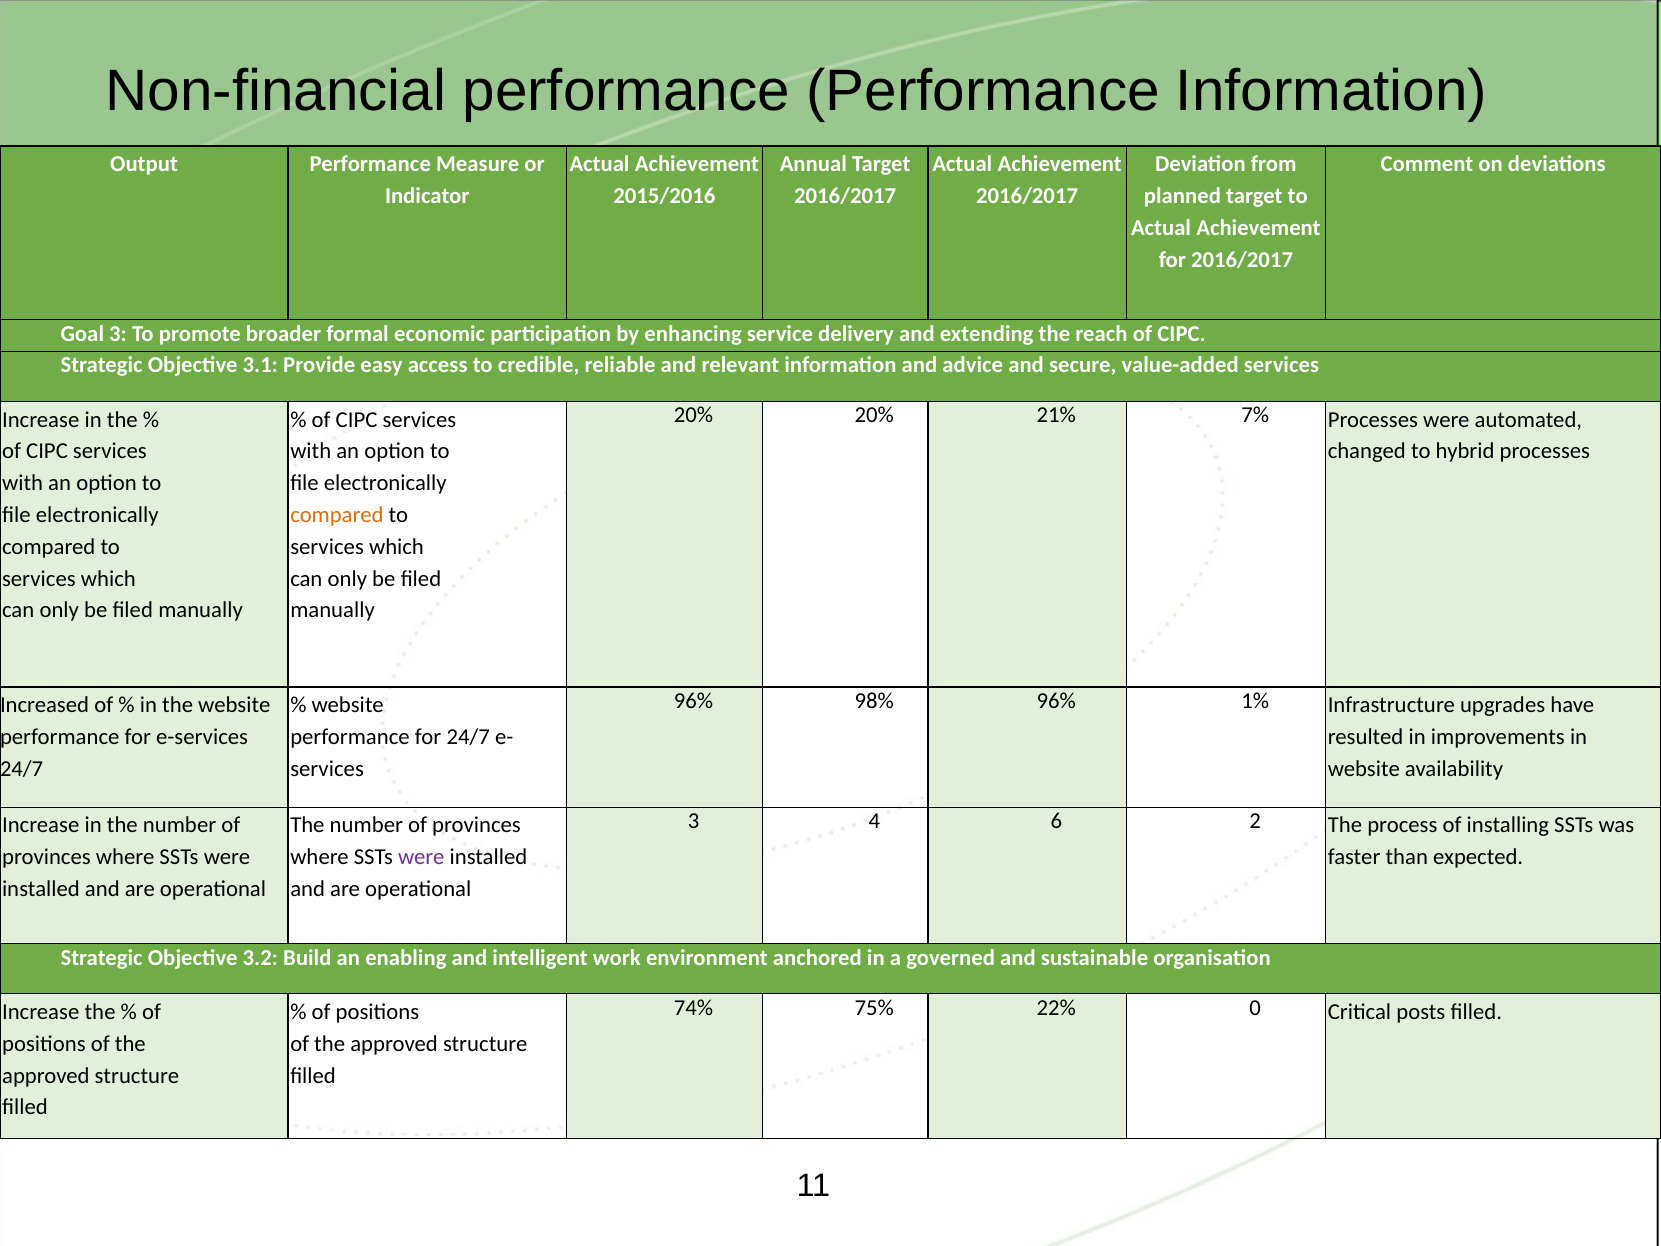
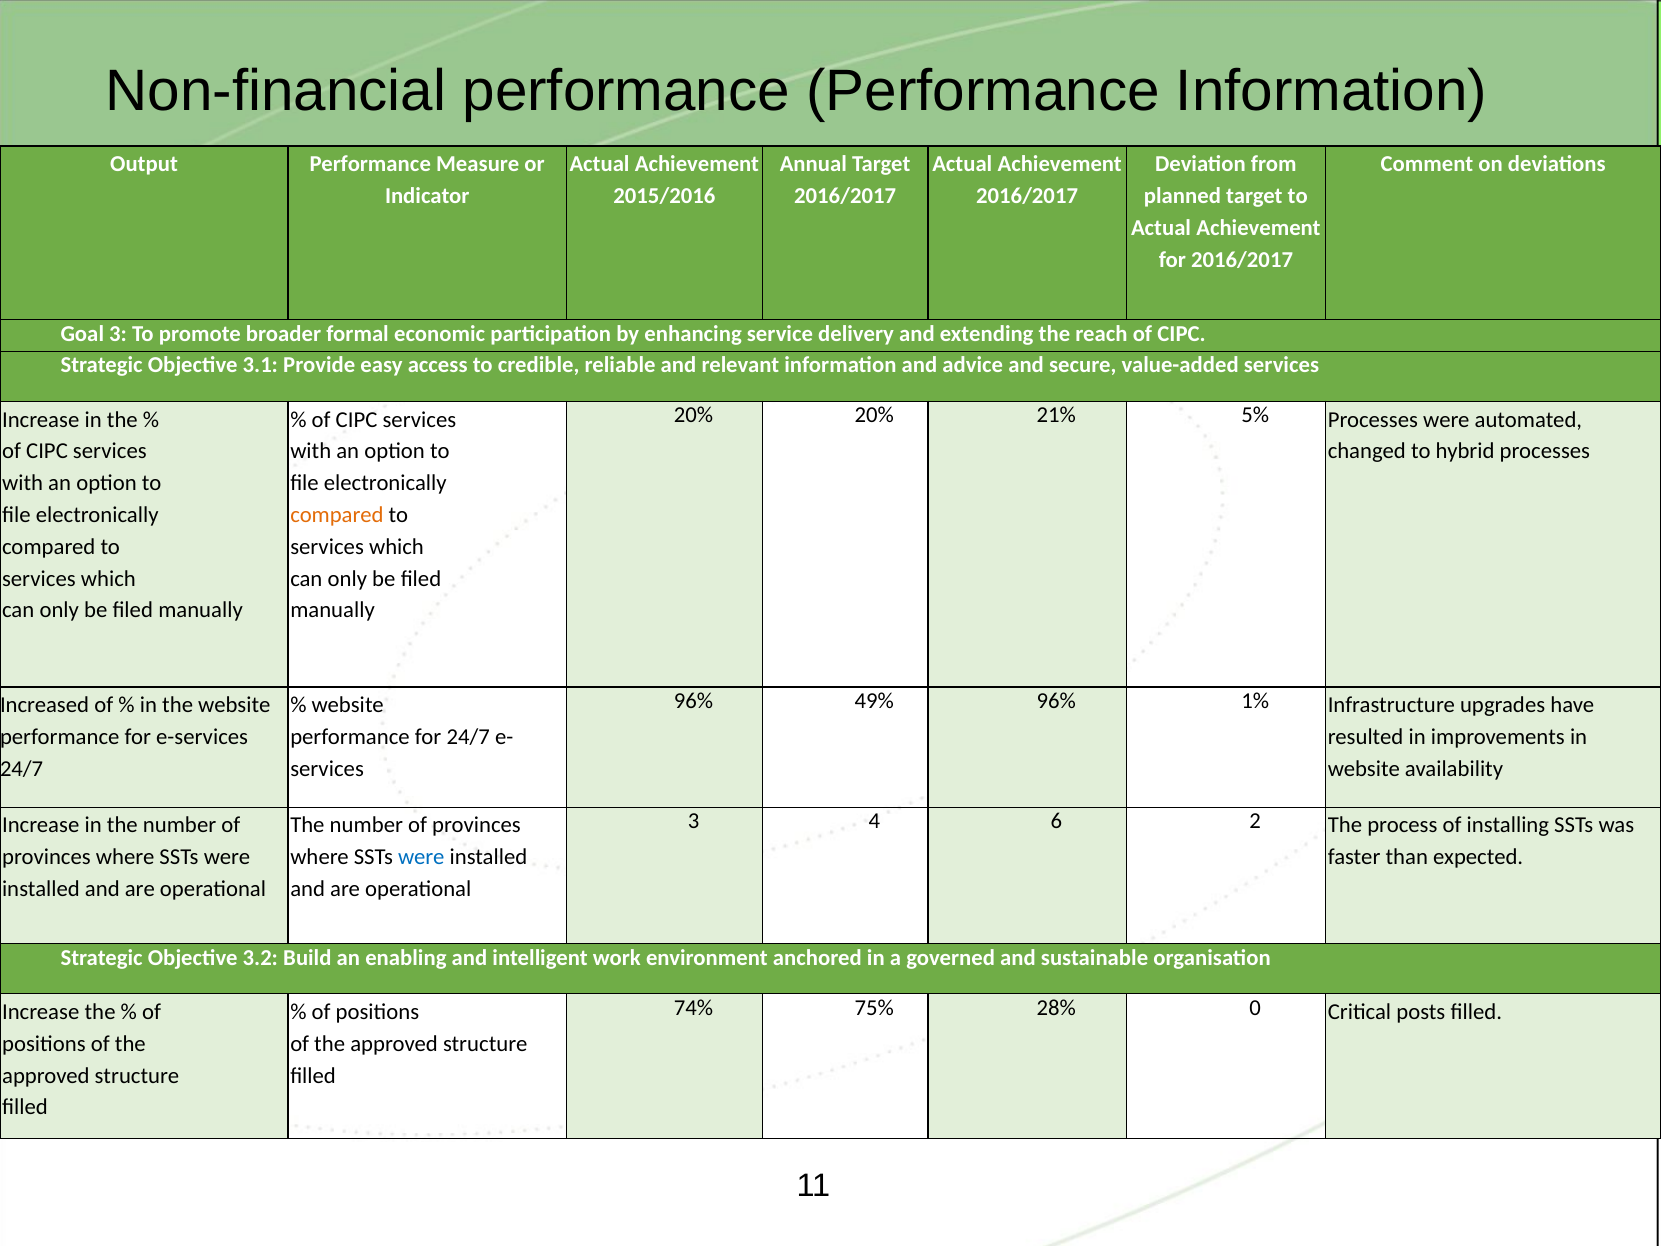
7%: 7% -> 5% (1255, 415)
98%: 98% -> 49% (874, 701)
were colour: purple -> blue (421, 857)
22%: 22% -> 28% (1056, 1008)
